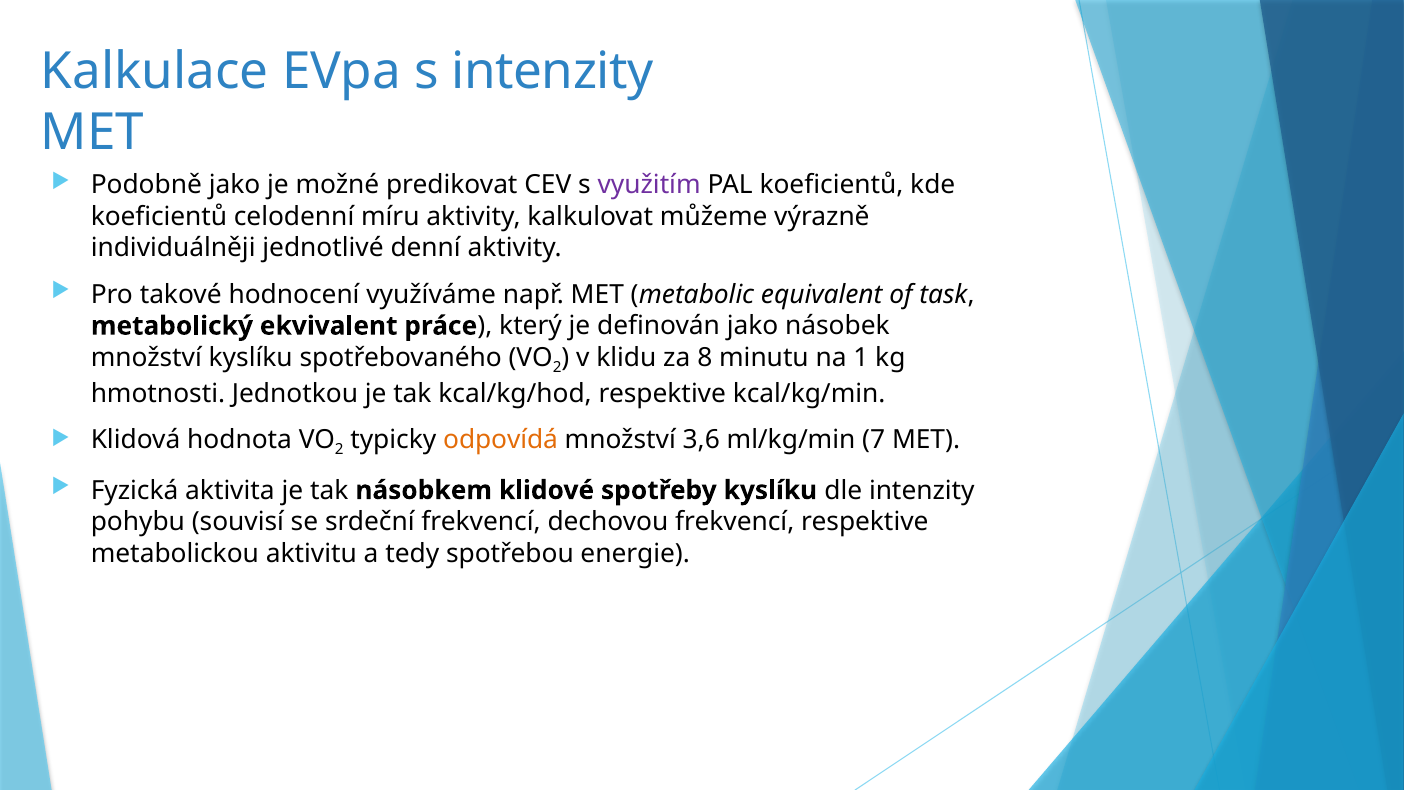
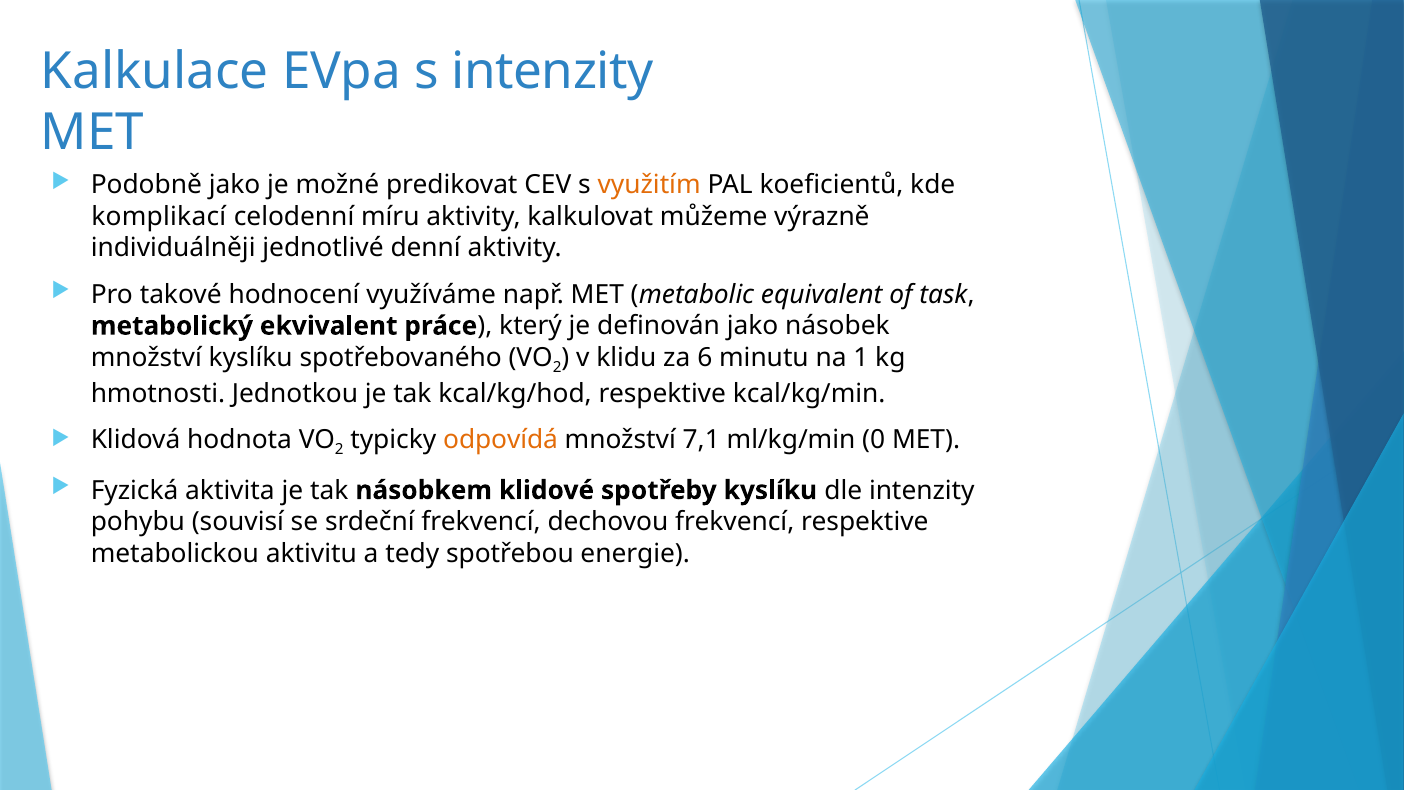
využitím colour: purple -> orange (649, 185)
koeficientů: koeficientů -> komplikací (159, 216)
8: 8 -> 6 (705, 357)
3,6: 3,6 -> 7,1 (701, 440)
7: 7 -> 0 (874, 440)
